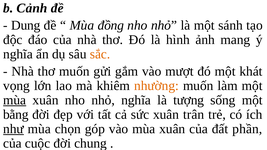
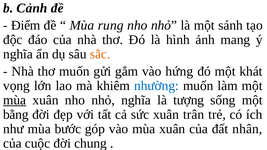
Dung: Dung -> Điểm (26, 25)
đồng: đồng -> rung (111, 25)
mượt: mượt -> hứng (179, 71)
nhường colour: orange -> blue (156, 86)
như underline: present -> none (13, 129)
chọn: chọn -> bước (68, 129)
phần: phần -> nhân (247, 129)
